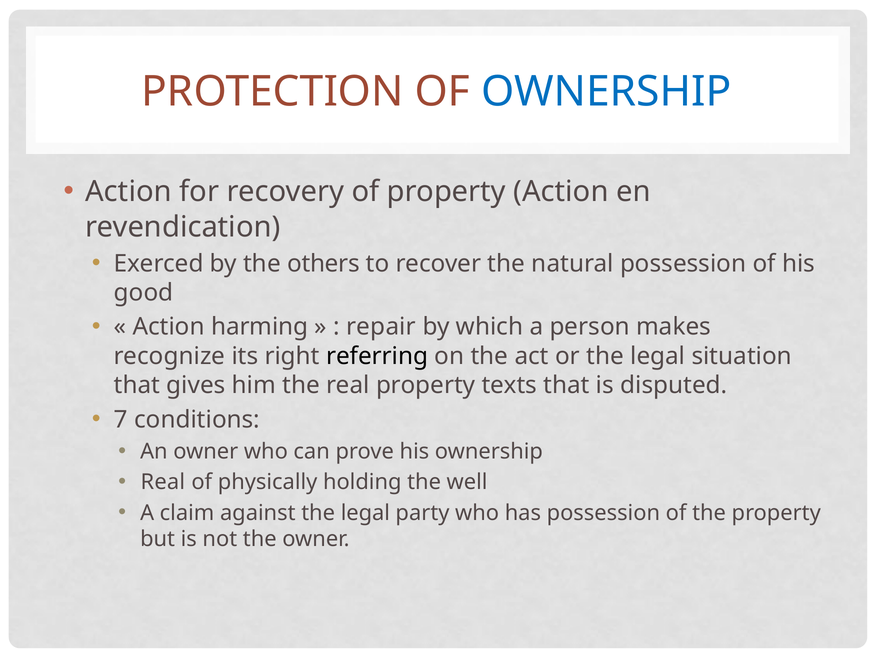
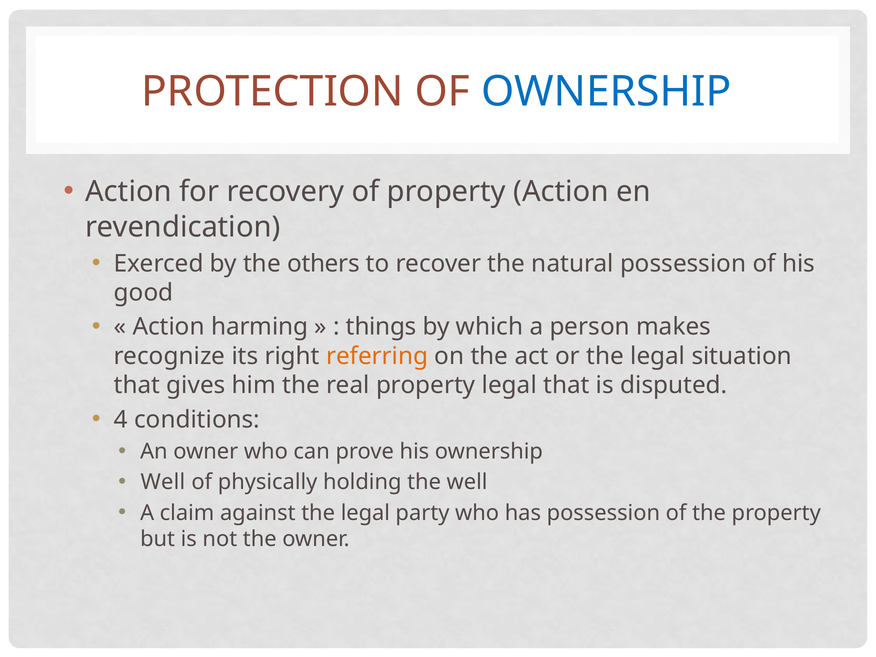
repair: repair -> things (381, 327)
referring colour: black -> orange (377, 356)
property texts: texts -> legal (509, 385)
7: 7 -> 4 (121, 420)
Real: Real -> Well (163, 482)
